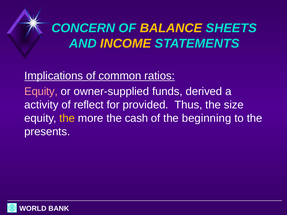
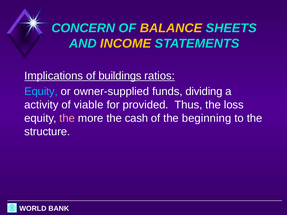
common: common -> buildings (120, 76)
Equity colour: pink -> light blue (41, 91)
derived: derived -> dividing (204, 91)
reflect: reflect -> viable (89, 105)
size: size -> loss (234, 105)
the colour: yellow -> pink (67, 118)
presents: presents -> structure (47, 132)
